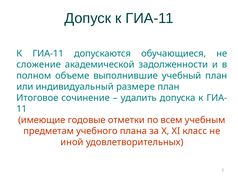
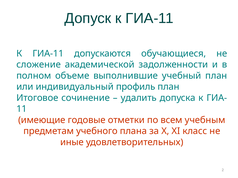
размере: размере -> профиль (136, 87)
иной: иной -> иные (72, 143)
